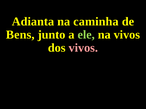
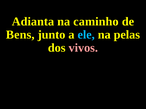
caminha: caminha -> caminho (96, 22)
ele colour: light green -> light blue (86, 35)
na vivos: vivos -> pelas (127, 35)
